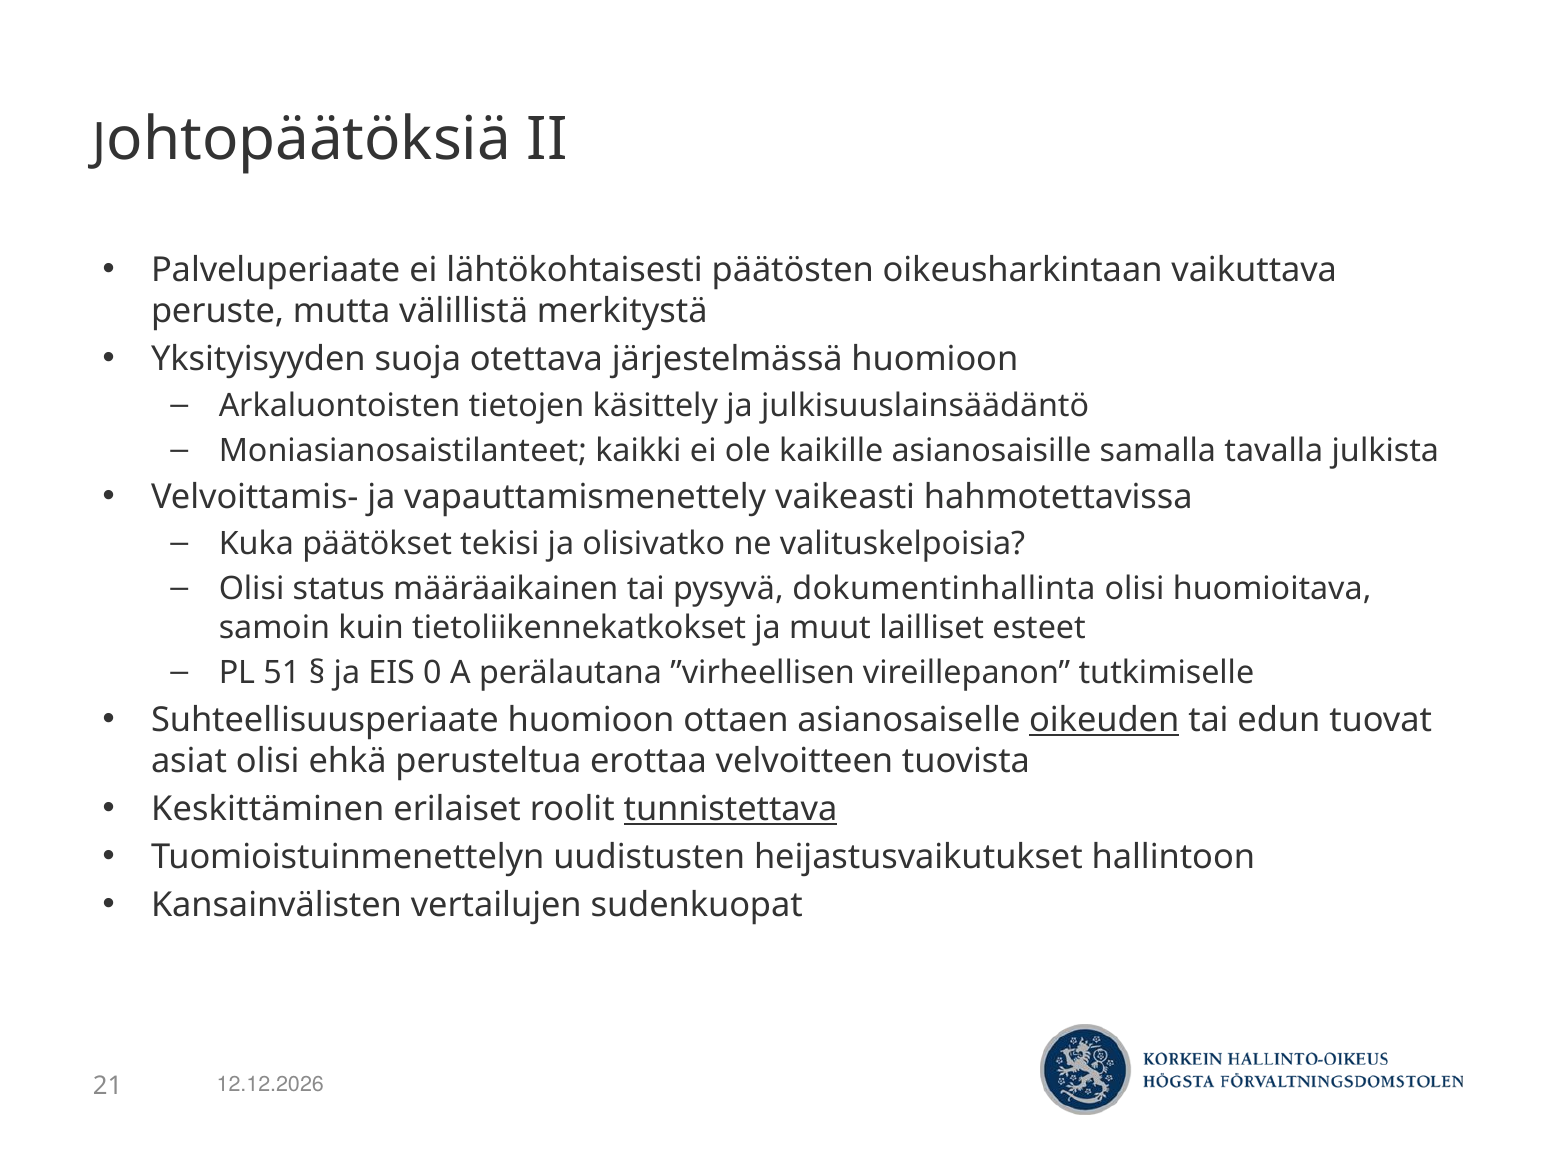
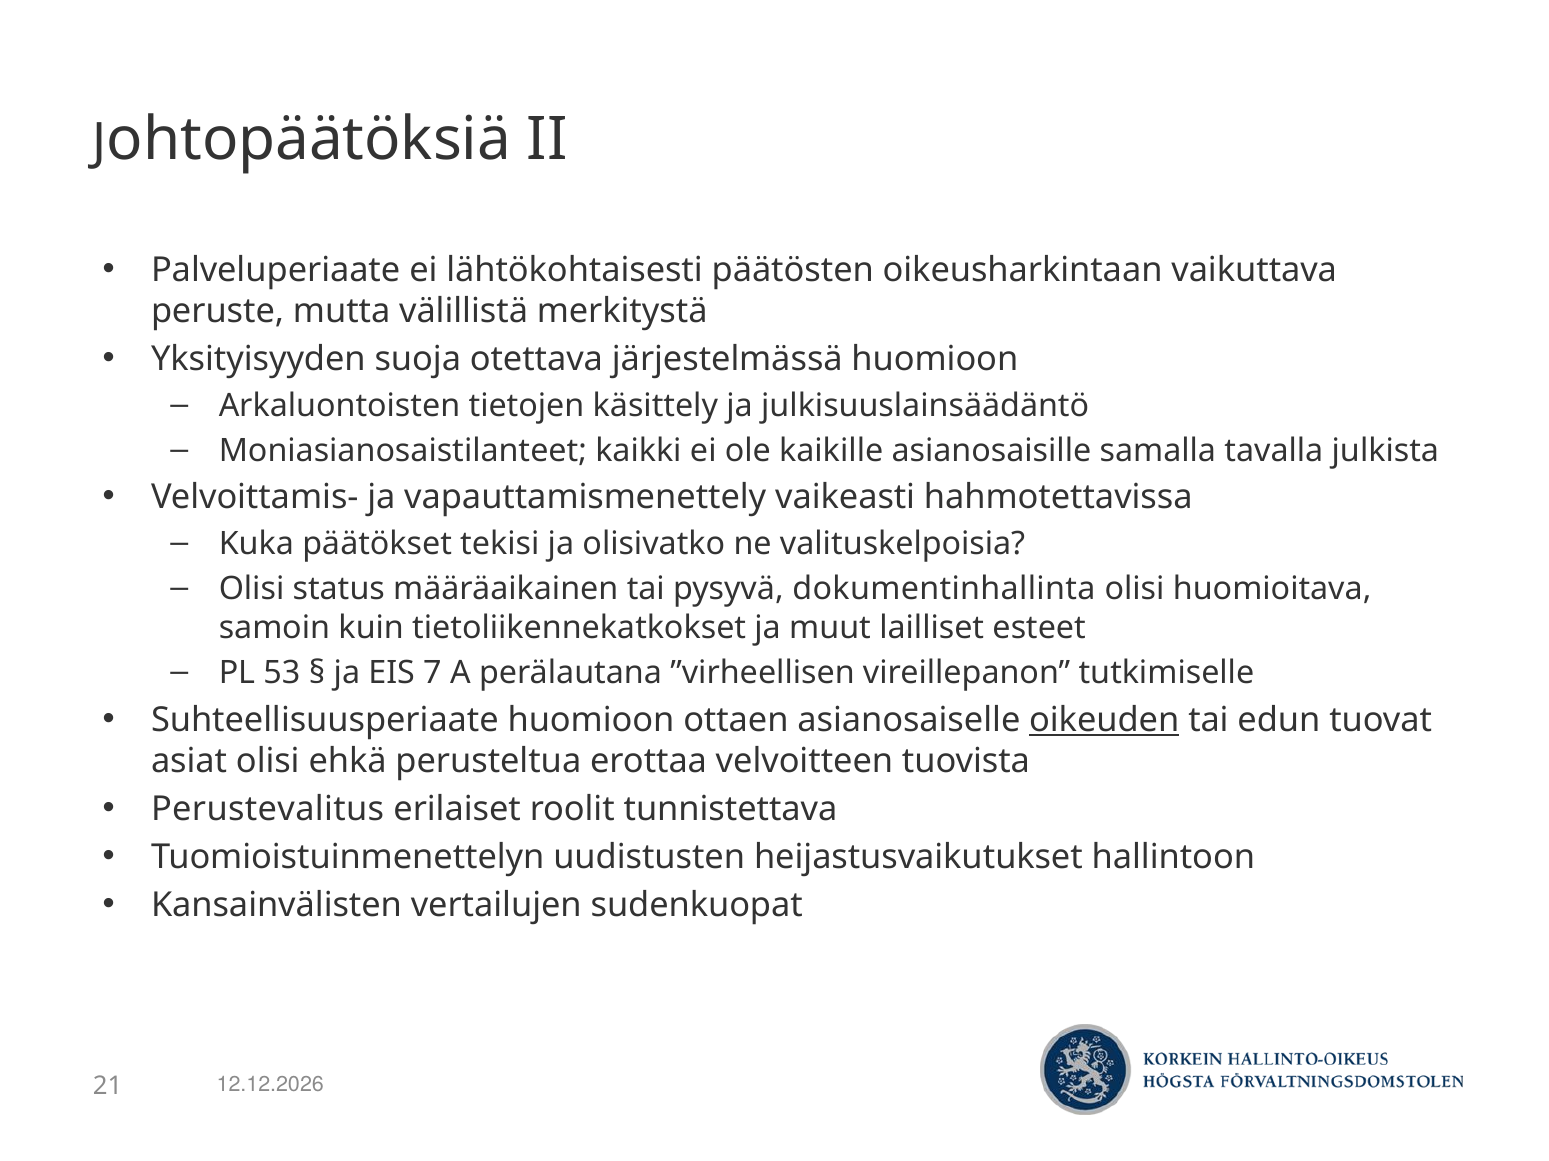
51: 51 -> 53 (282, 673)
0: 0 -> 7 (432, 673)
Keskittäminen: Keskittäminen -> Perustevalitus (268, 810)
tunnistettava underline: present -> none (731, 810)
